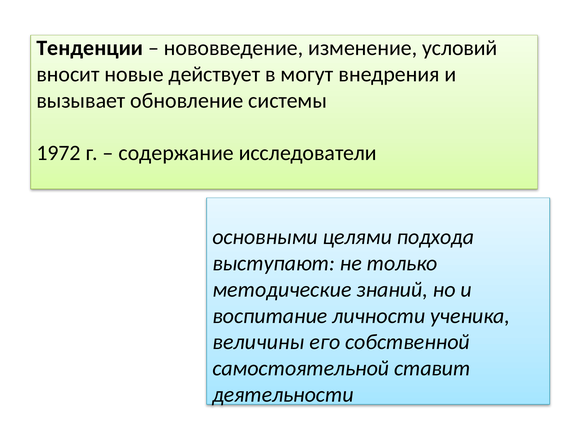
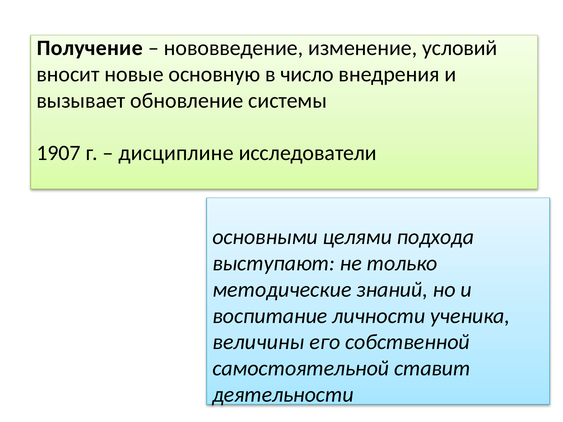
Тенденции: Тенденции -> Получение (90, 48)
действует: действует -> основную (214, 74)
могут: могут -> число (307, 74)
1972: 1972 -> 1907 (59, 153)
содержание: содержание -> дисциплине (176, 153)
